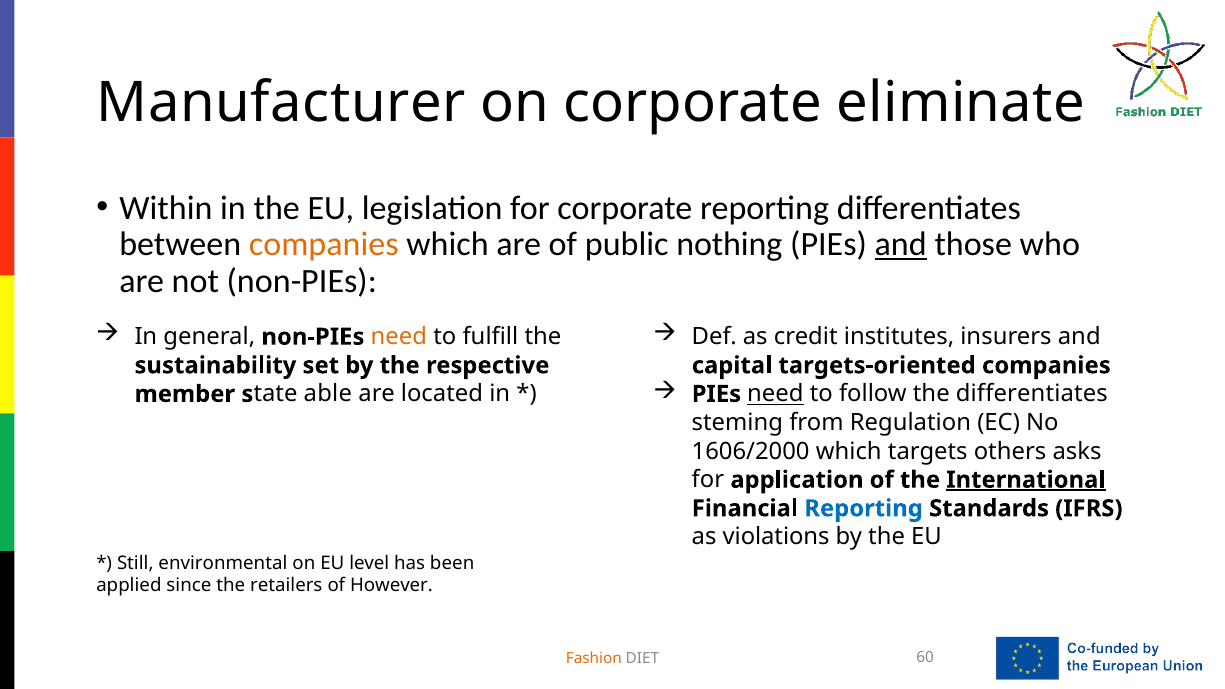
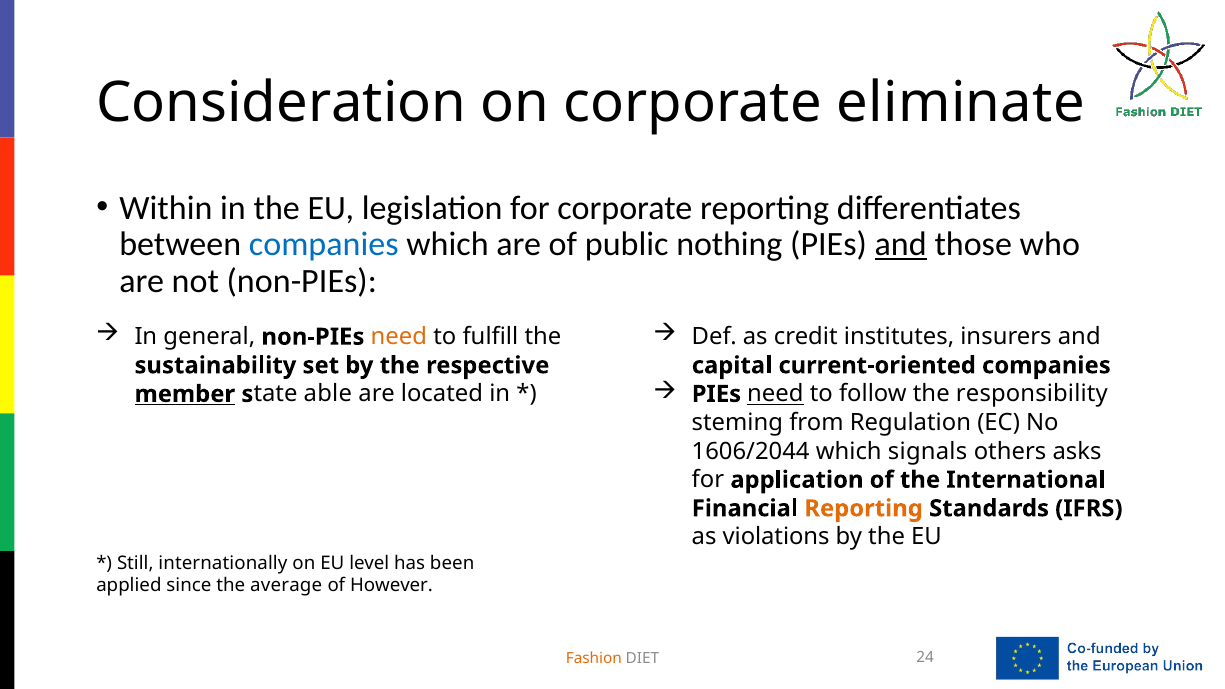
Manufacturer: Manufacturer -> Consideration (281, 103)
companies colour: orange -> blue (324, 245)
targets-oriented: targets-oriented -> current-oriented (877, 366)
the differentiates: differentiates -> responsibility (1032, 394)
member underline: none -> present (185, 394)
1606/2000: 1606/2000 -> 1606/2044 (751, 451)
targets: targets -> signals (928, 451)
International underline: present -> none (1026, 480)
Reporting colour: blue -> orange (864, 509)
environmental: environmental -> internationally (223, 563)
retailers: retailers -> average (286, 586)
60: 60 -> 24 (925, 658)
